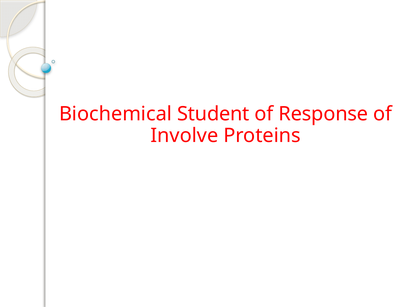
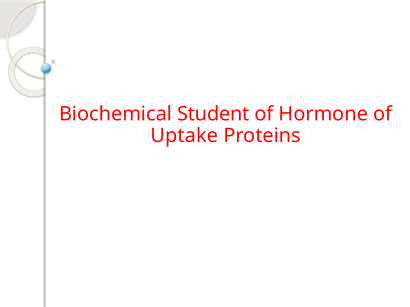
Response: Response -> Hormone (323, 114)
Involve: Involve -> Uptake (184, 136)
